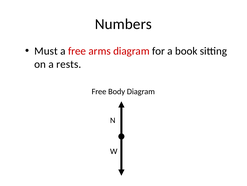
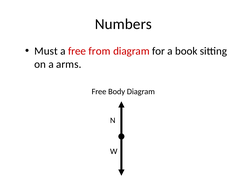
arms: arms -> from (100, 51)
rests: rests -> arms (69, 64)
